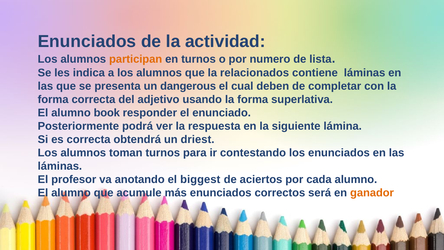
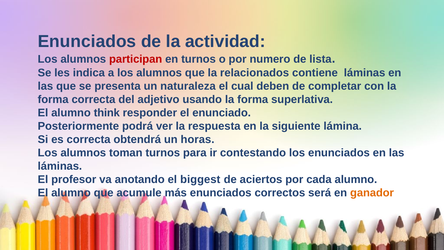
participan colour: orange -> red (136, 59)
dangerous: dangerous -> naturaleza (188, 86)
book: book -> think (107, 113)
driest: driest -> horas (198, 139)
